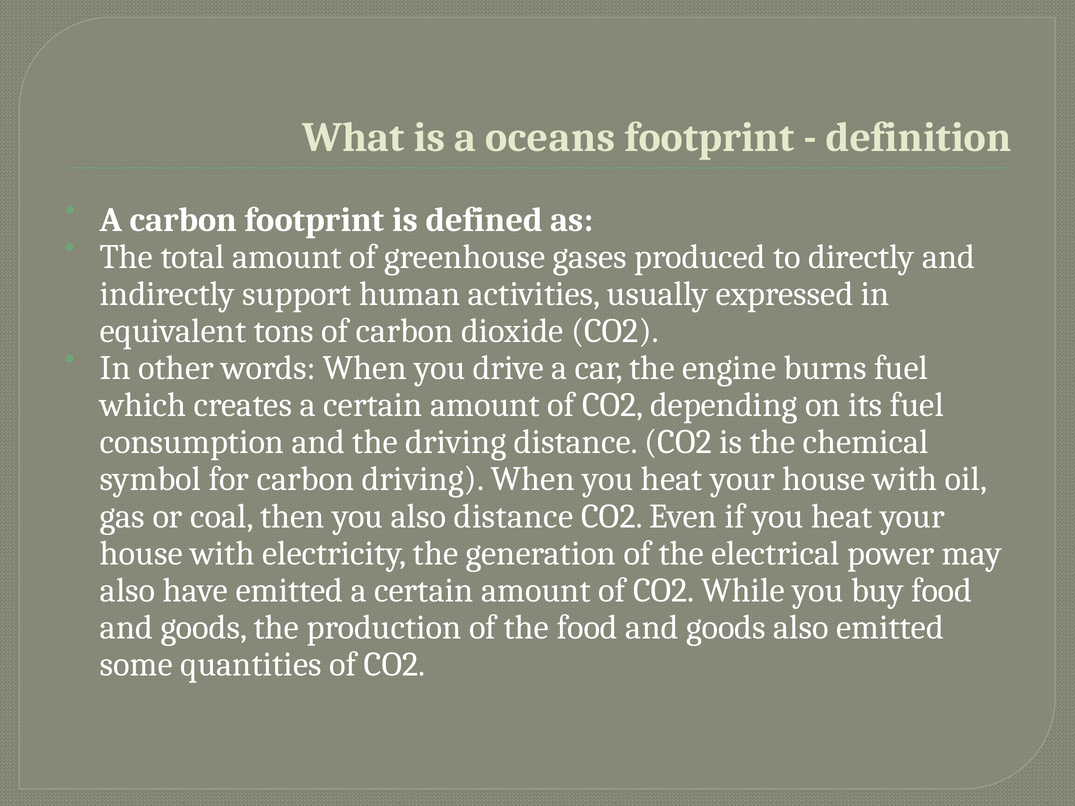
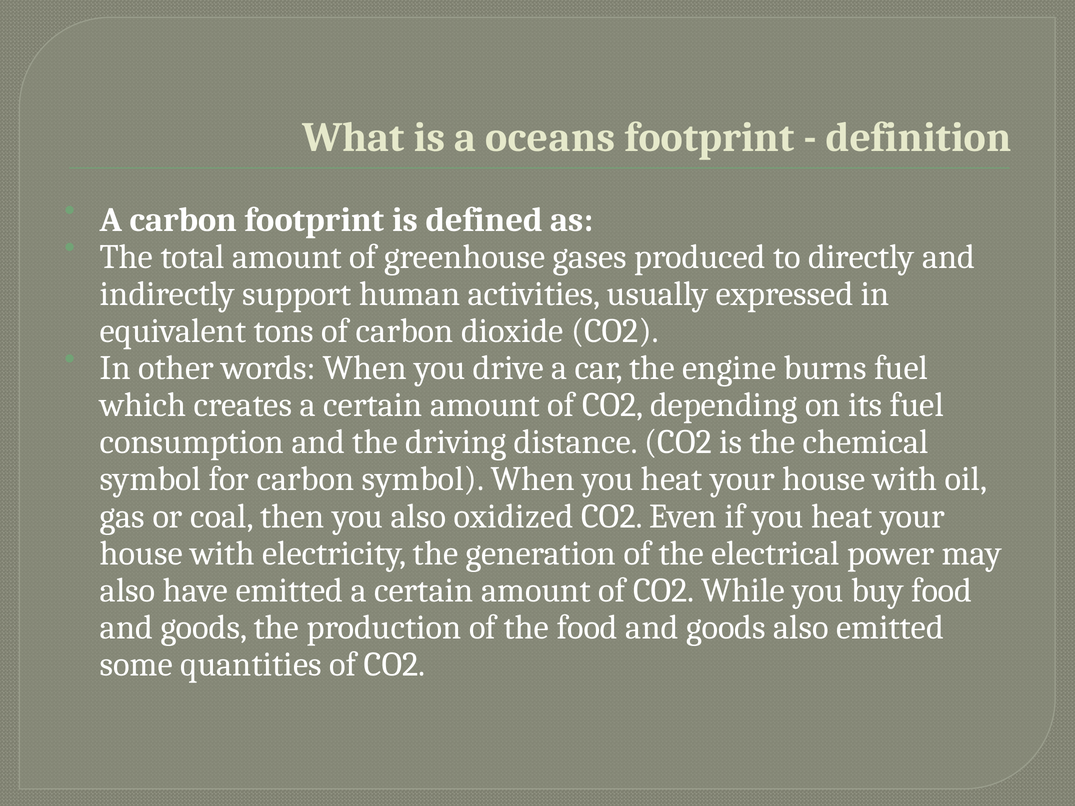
carbon driving: driving -> symbol (423, 479)
also distance: distance -> oxidized (514, 516)
